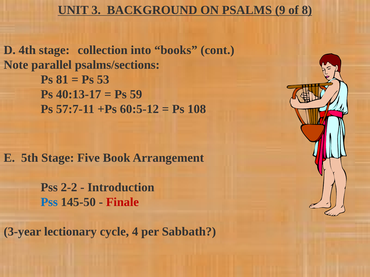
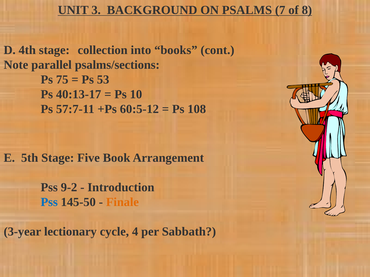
9: 9 -> 7 (280, 10)
81: 81 -> 75 (62, 80)
59: 59 -> 10 (136, 95)
2-2: 2-2 -> 9-2 (69, 188)
Finale colour: red -> orange (122, 202)
